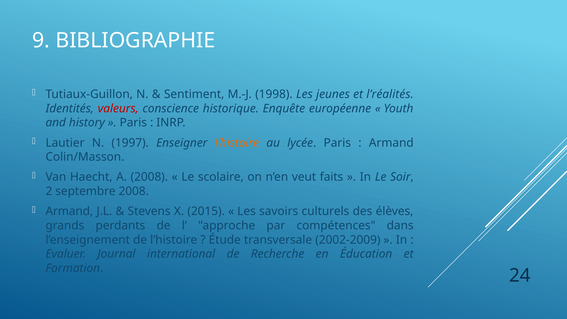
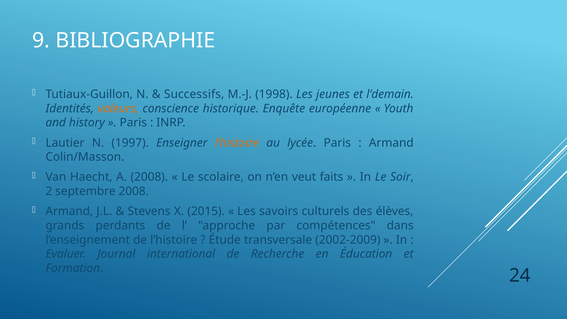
Sentiment: Sentiment -> Successifs (194, 94)
l’réalités: l’réalités -> l’demain (390, 94)
valeurs colour: red -> orange (118, 108)
